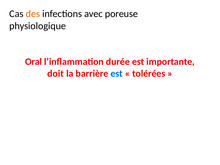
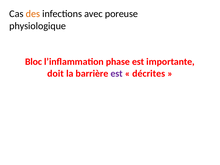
Oral: Oral -> Bloc (34, 62)
durée: durée -> phase (118, 62)
est colour: blue -> purple (117, 73)
tolérées: tolérées -> décrites (149, 73)
